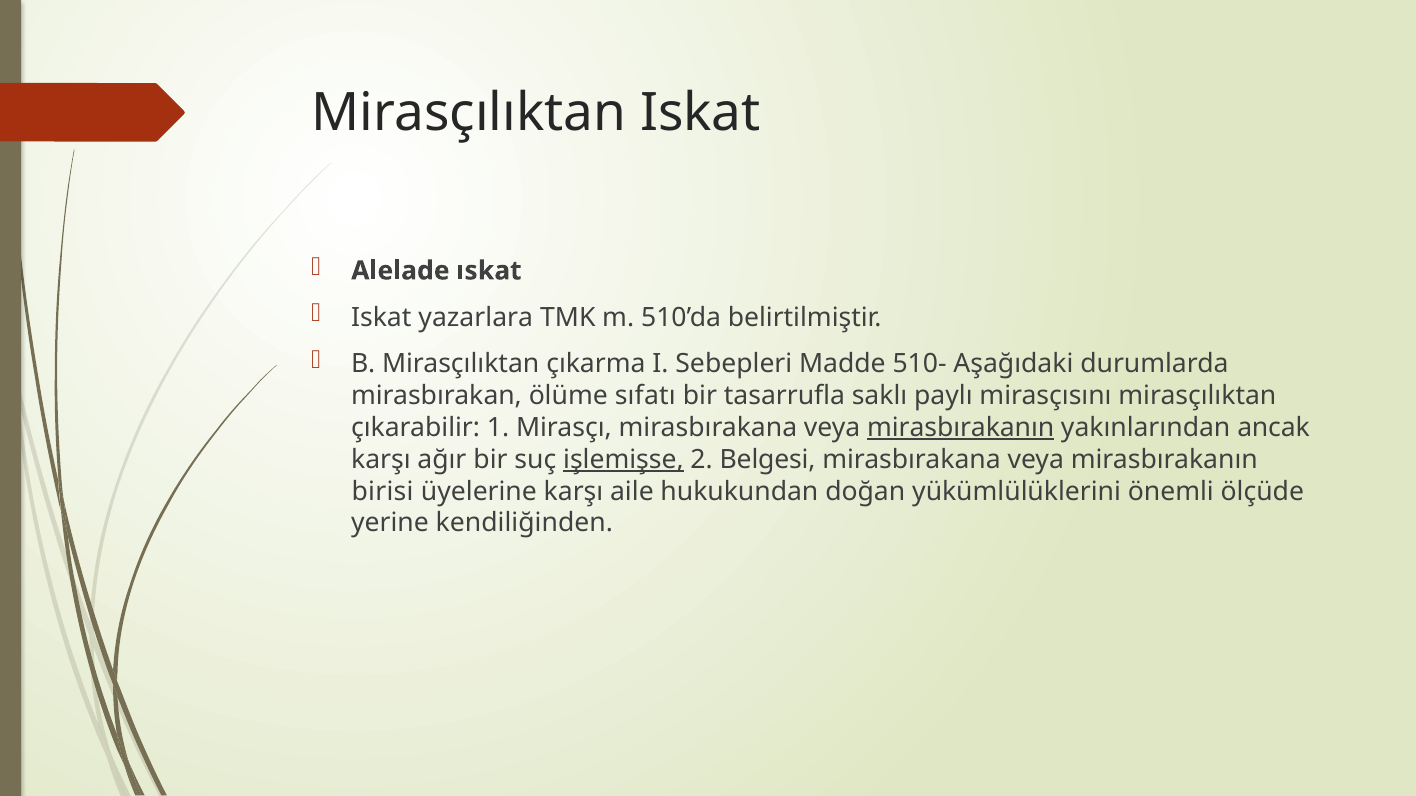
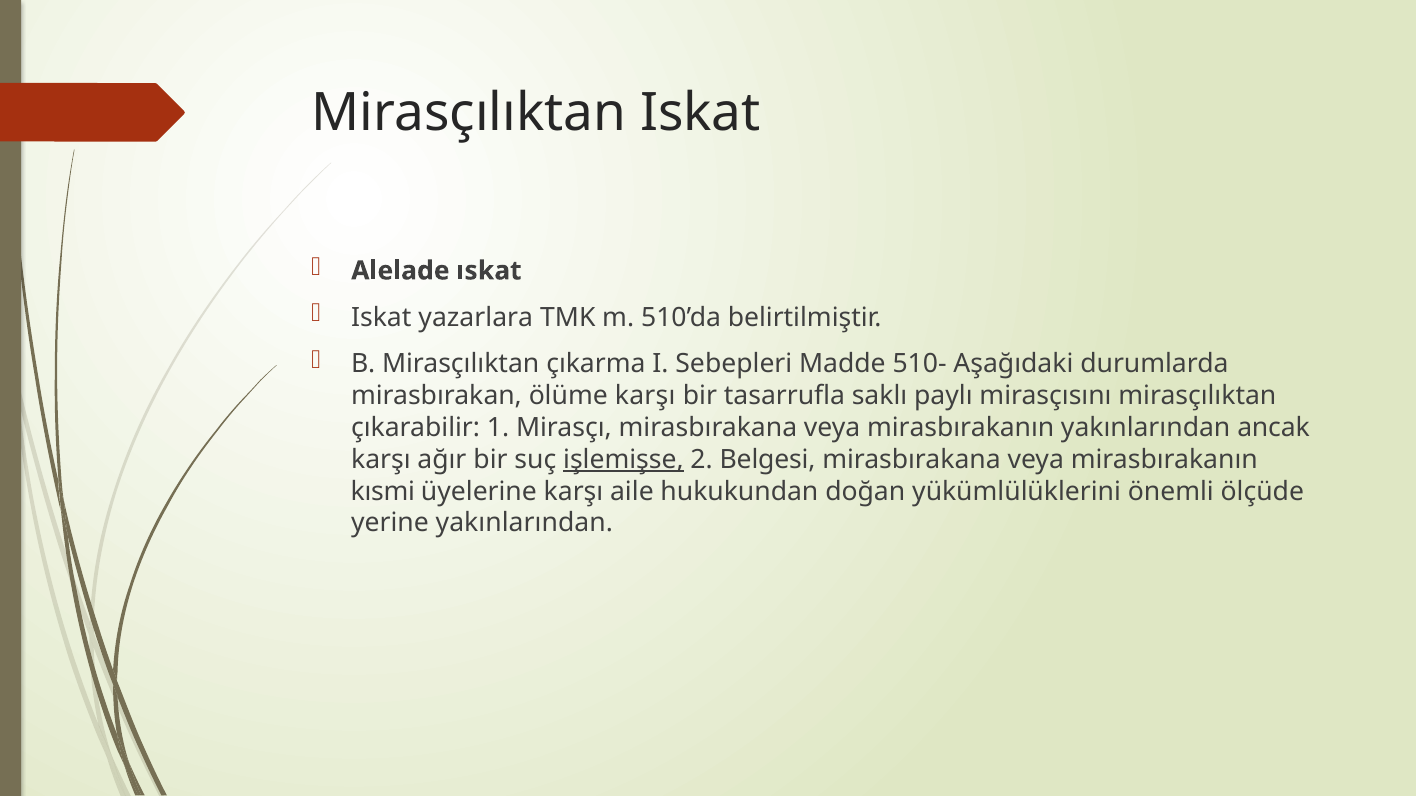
ölüme sıfatı: sıfatı -> karşı (645, 396)
mirasbırakanın underline: present -> none (961, 428)
birisi: birisi -> kısmi (383, 492)
yerine kendiliğinden: kendiliğinden -> yakınlarından (524, 523)
